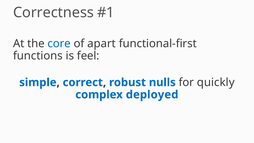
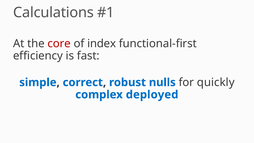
Correctness: Correctness -> Calculations (53, 12)
core colour: blue -> red (59, 43)
apart: apart -> index (102, 43)
functions: functions -> efficiency (38, 56)
feel: feel -> fast (88, 56)
